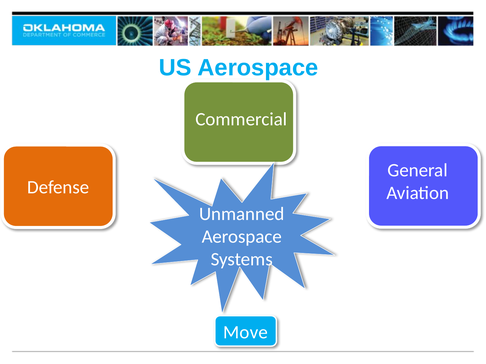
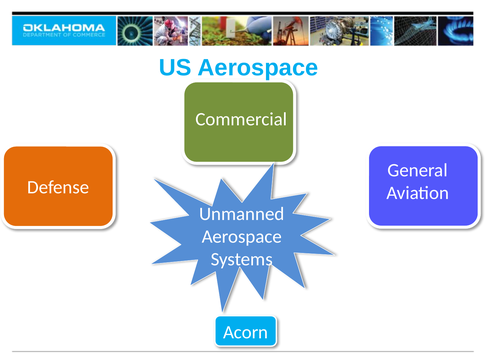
Move: Move -> Acorn (246, 333)
